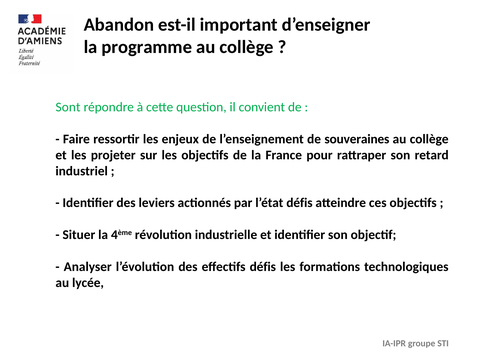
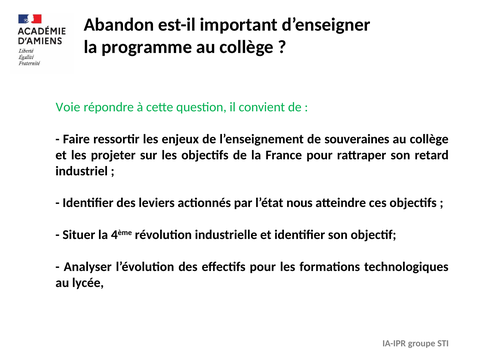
Sont: Sont -> Voie (68, 107)
l’état défis: défis -> nous (299, 203)
effectifs défis: défis -> pour (263, 266)
